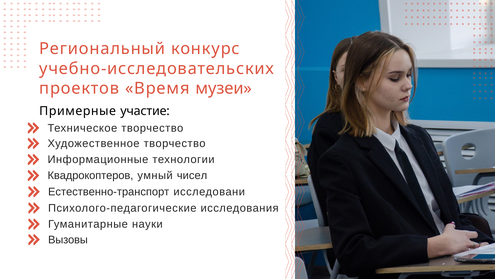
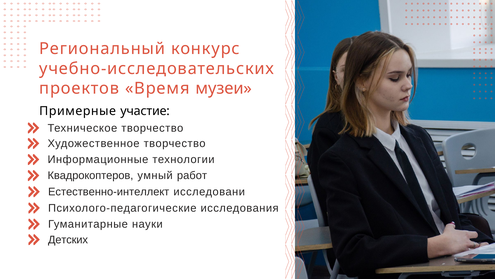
чисел: чисел -> работ (192, 175)
Естественно-транспорт: Естественно-транспорт -> Естественно-интеллект (109, 192)
Вызовы: Вызовы -> Детских (68, 239)
